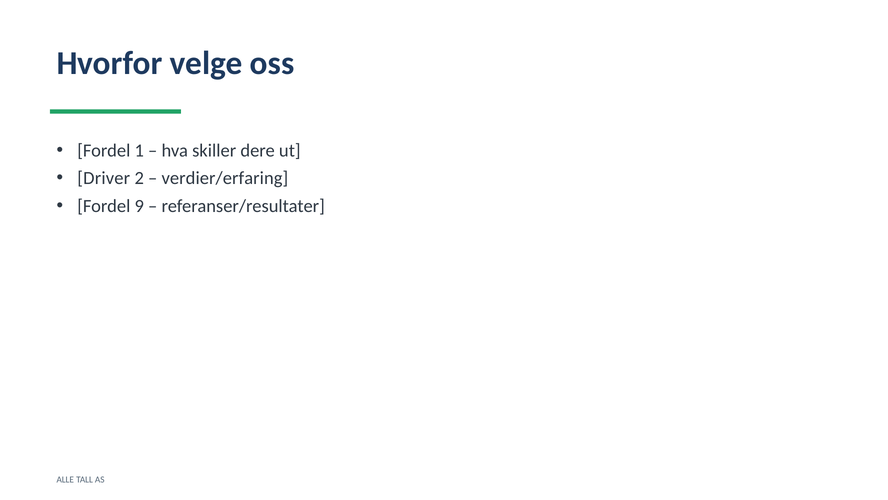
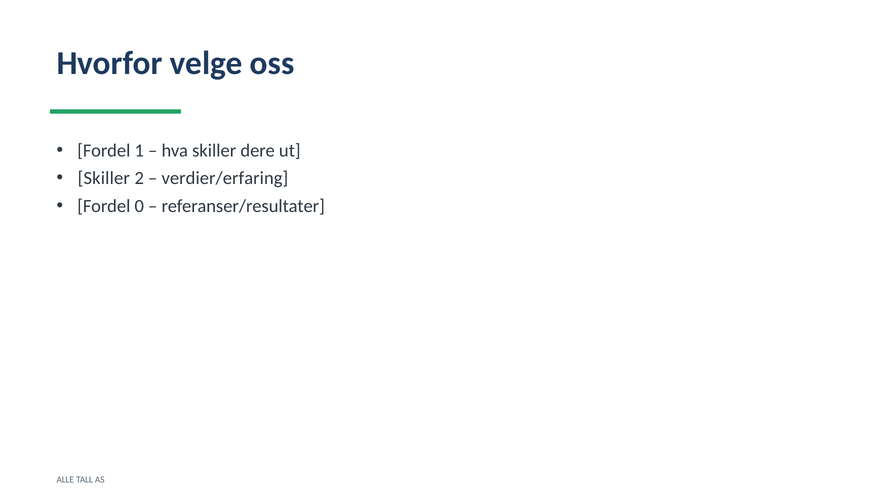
Driver: Driver -> Skiller (104, 178)
9: 9 -> 0 (139, 206)
